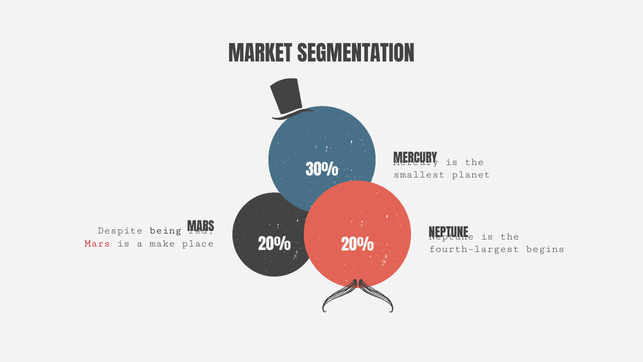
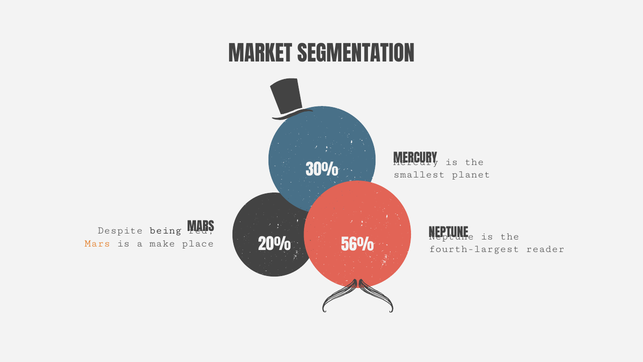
Mars colour: red -> orange (98, 243)
20%: 20% -> 56% (357, 245)
begins: begins -> reader (545, 249)
